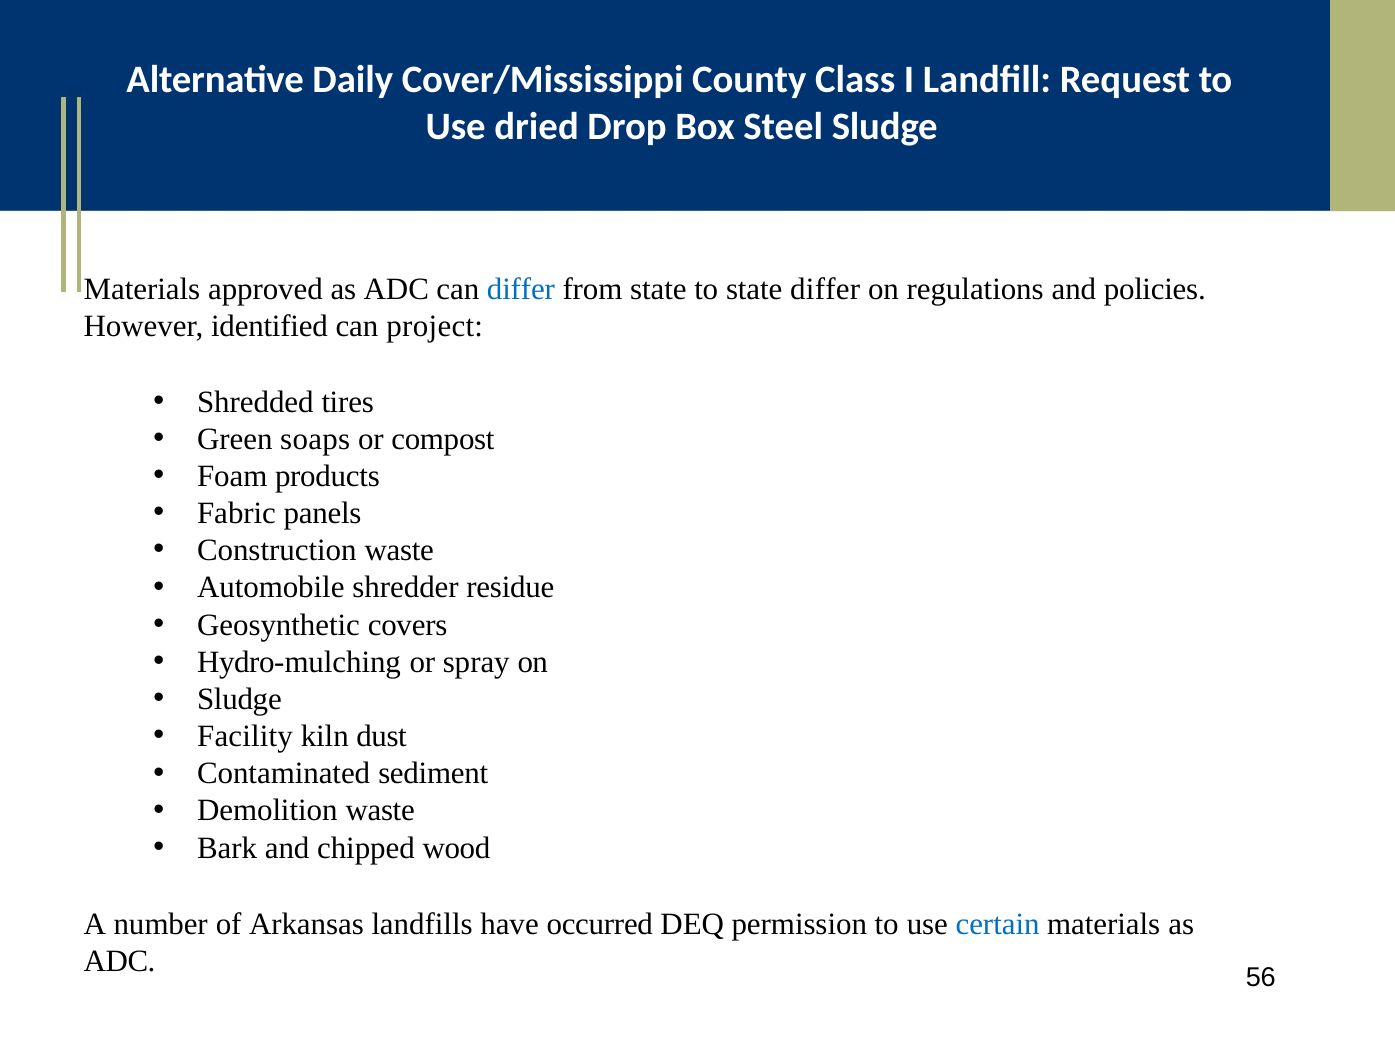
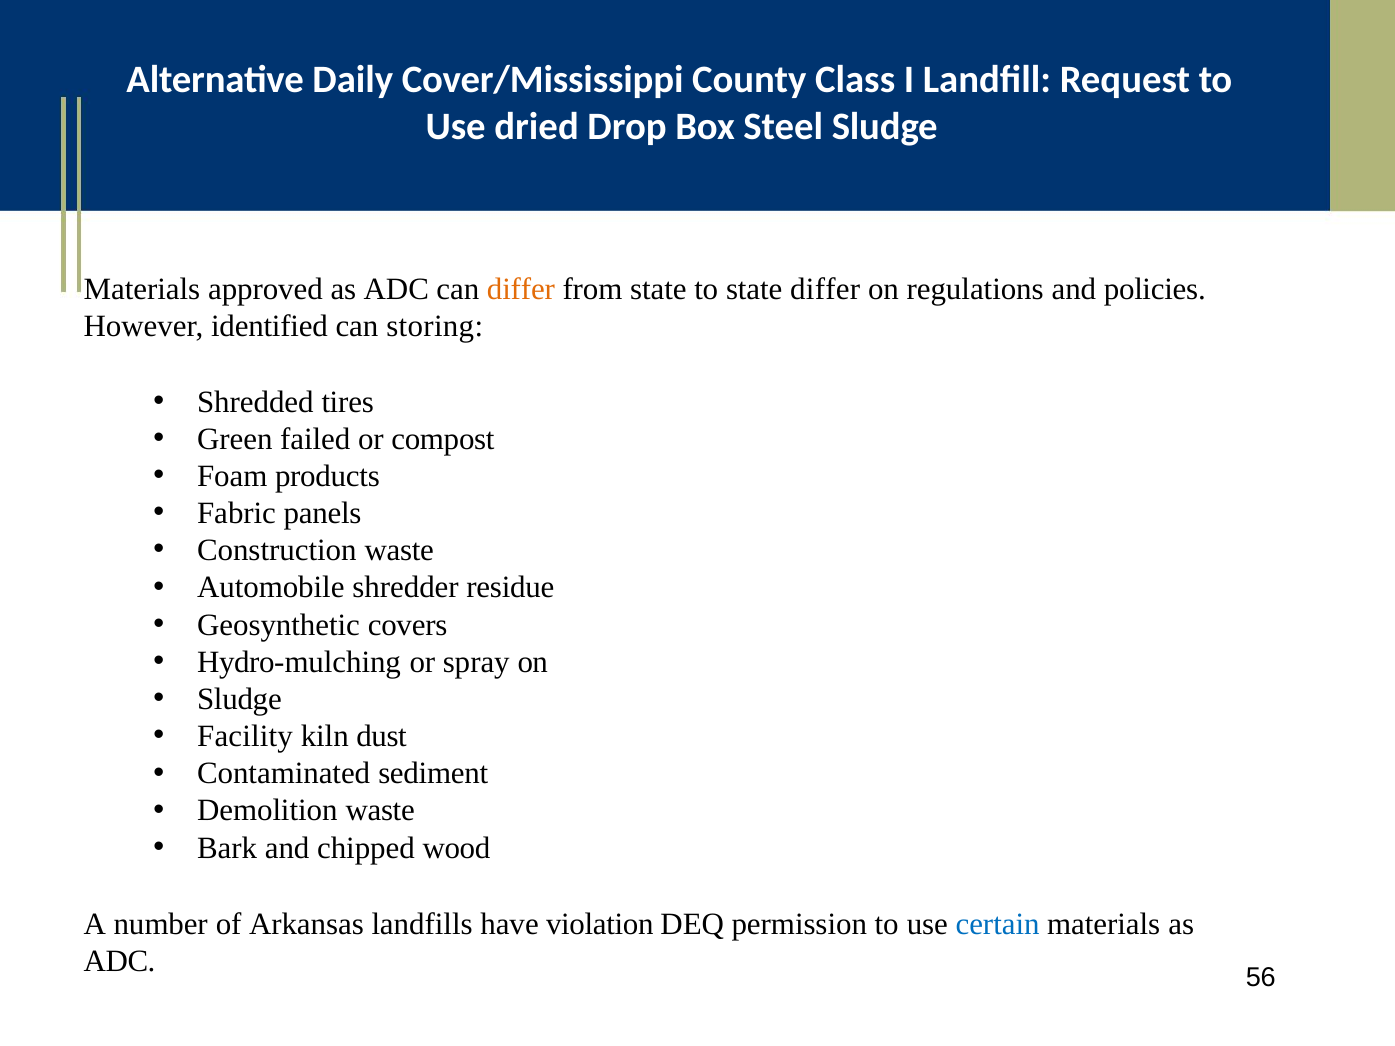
differ colour: blue -> orange (521, 289)
project: project -> storing (435, 326)
soaps: soaps -> failed (315, 439)
occurred: occurred -> violation (600, 924)
